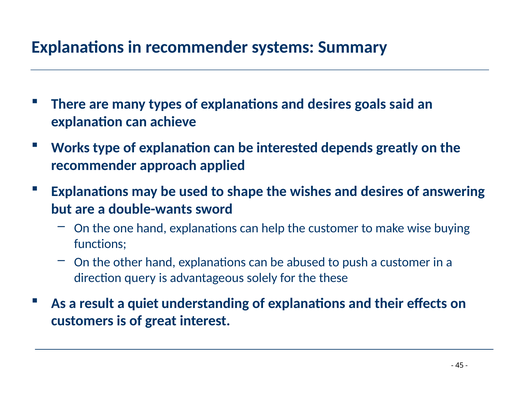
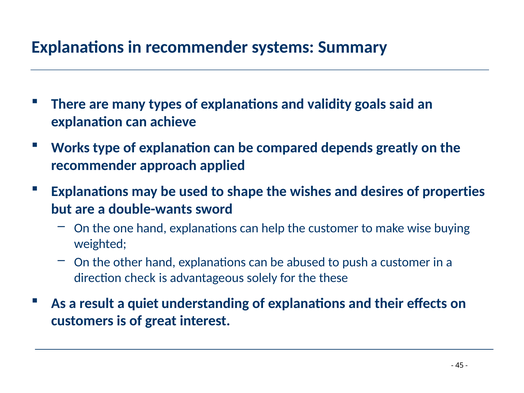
explanations and desires: desires -> validity (330, 104)
interested: interested -> compared (287, 148)
answering: answering -> properties (454, 191)
functions: functions -> weighted (100, 244)
query: query -> check (140, 278)
